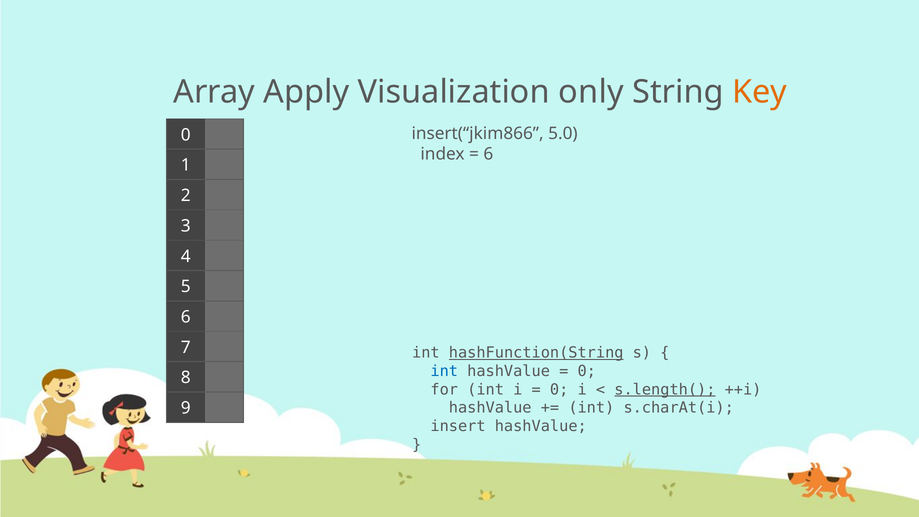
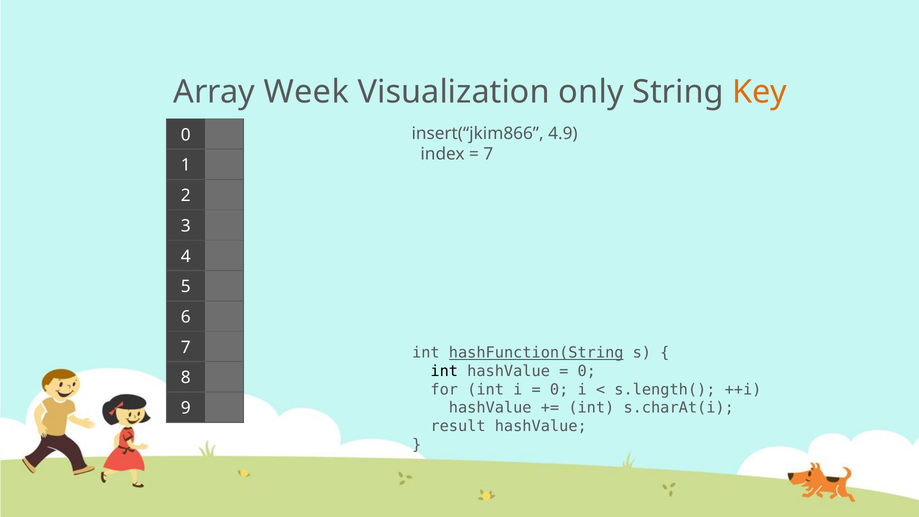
Apply: Apply -> Week (306, 92)
5.0: 5.0 -> 4.9 (563, 134)
6: 6 -> 7 (488, 154)
int colour: blue -> black (444, 371)
s.length( underline: present -> none (665, 389)
insert: insert -> result (458, 426)
